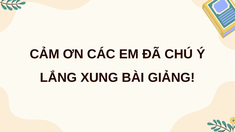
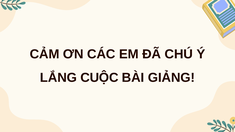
XUNG: XUNG -> CUỘC (99, 78)
